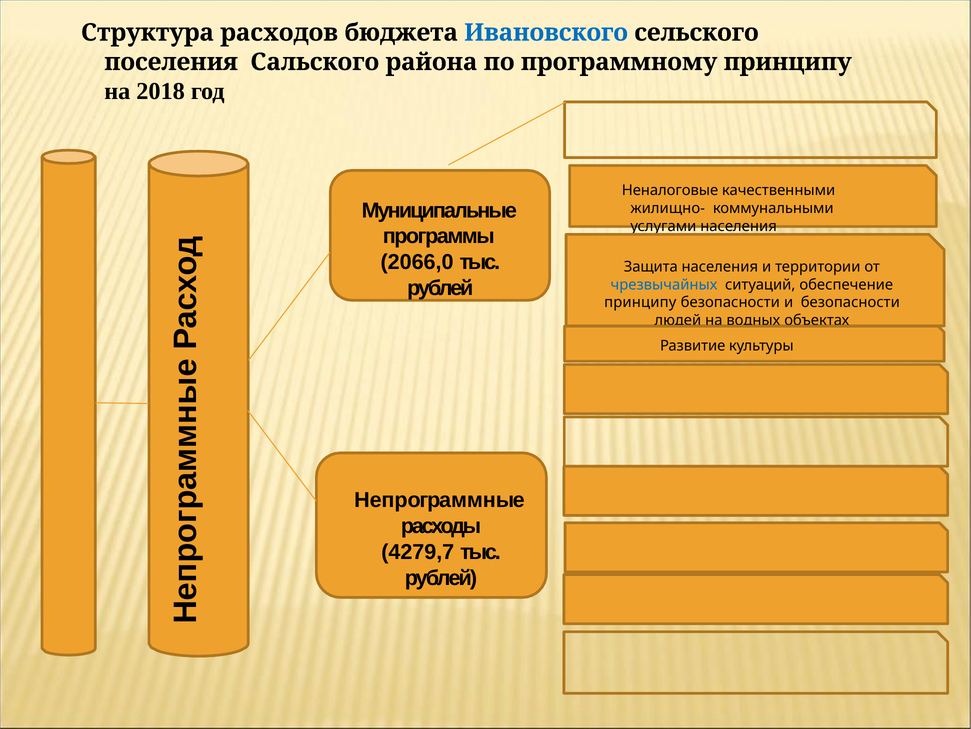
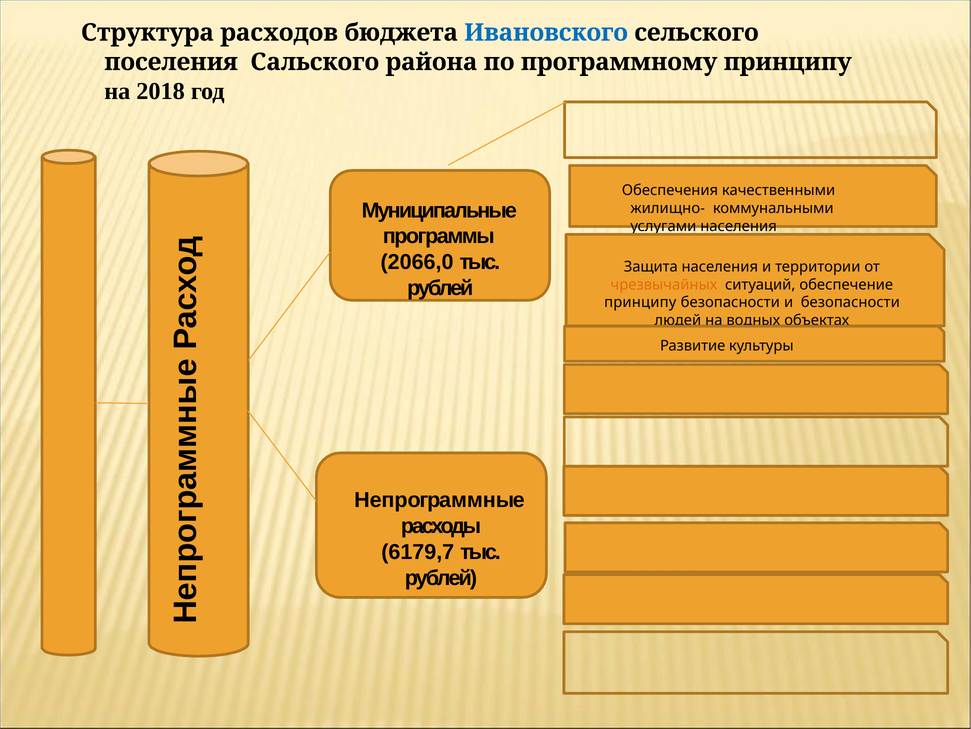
Неналоговые: Неналоговые -> Обеспечения (670, 190)
чрезвычайных colour: blue -> orange (664, 284)
4279,7: 4279,7 -> 6179,7 (418, 552)
